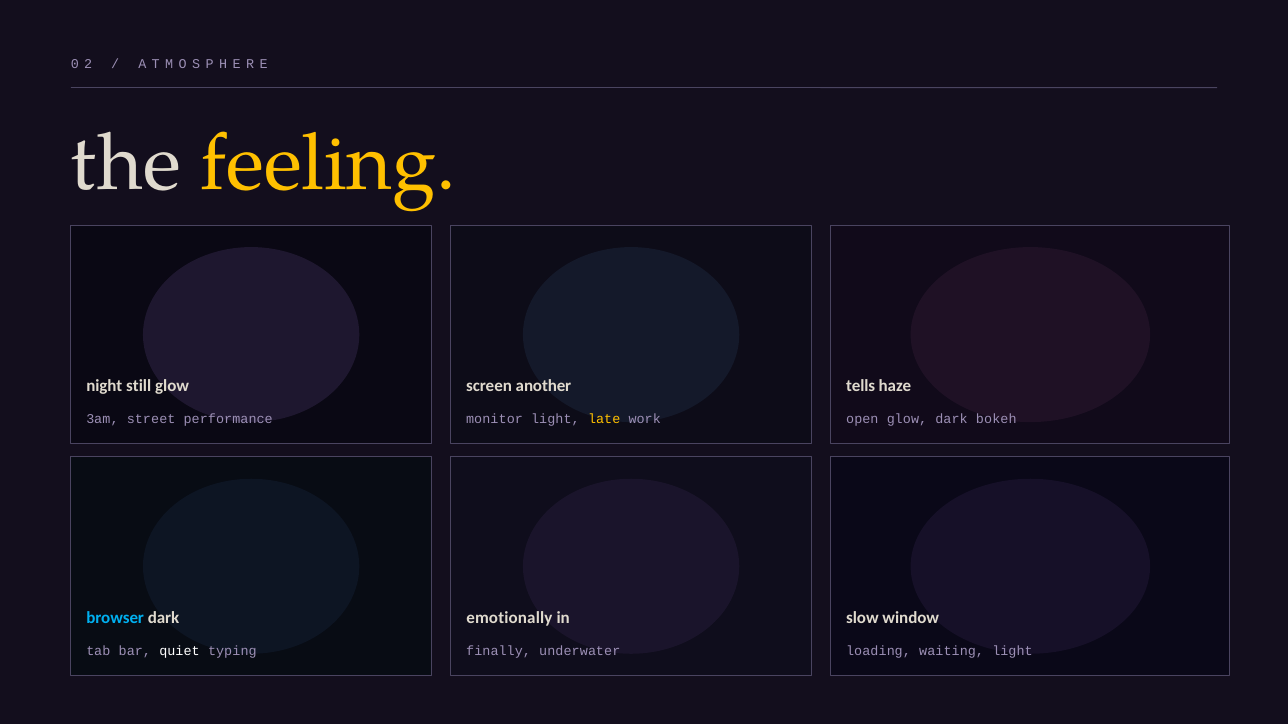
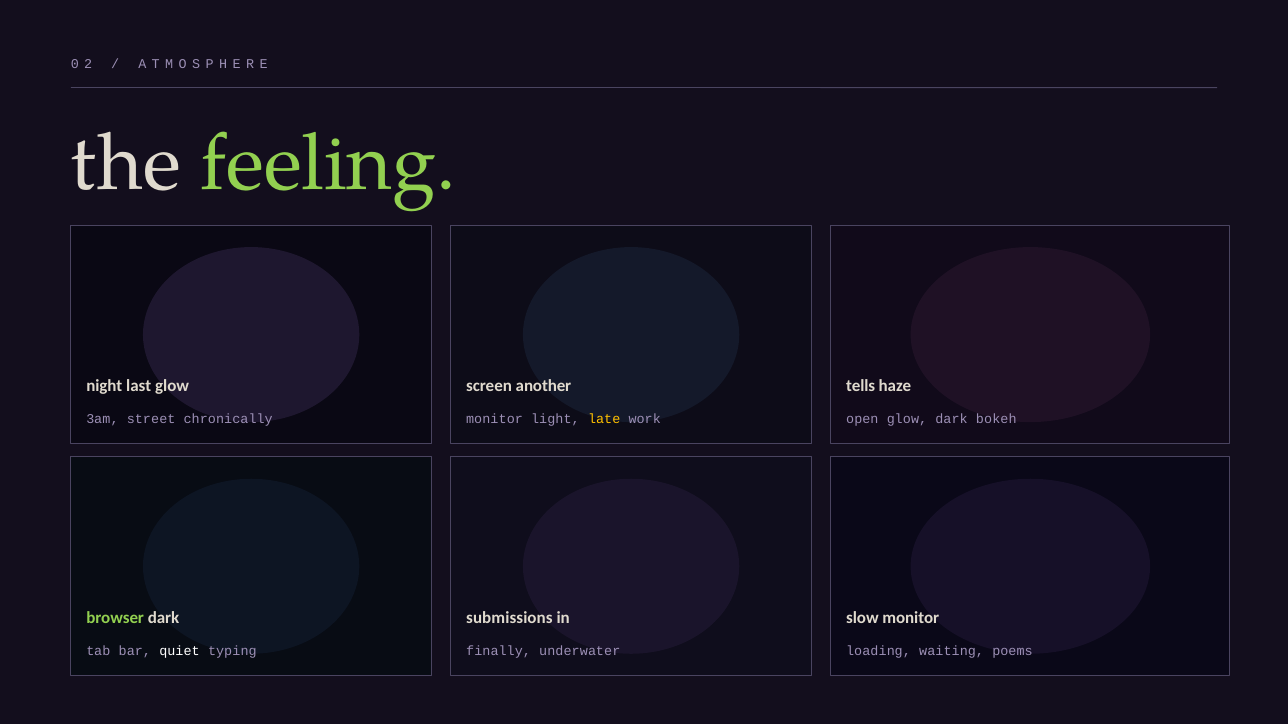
feeling colour: yellow -> light green (328, 164)
still: still -> last (139, 386)
performance: performance -> chronically (228, 419)
browser colour: light blue -> light green (115, 618)
emotionally: emotionally -> submissions (509, 618)
slow window: window -> monitor (911, 618)
waiting light: light -> poems (1013, 651)
